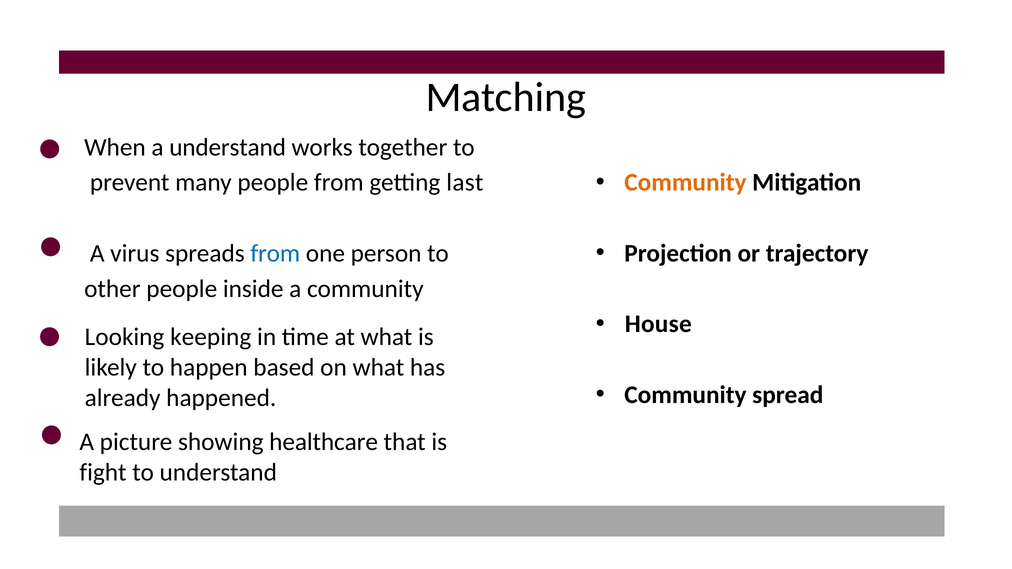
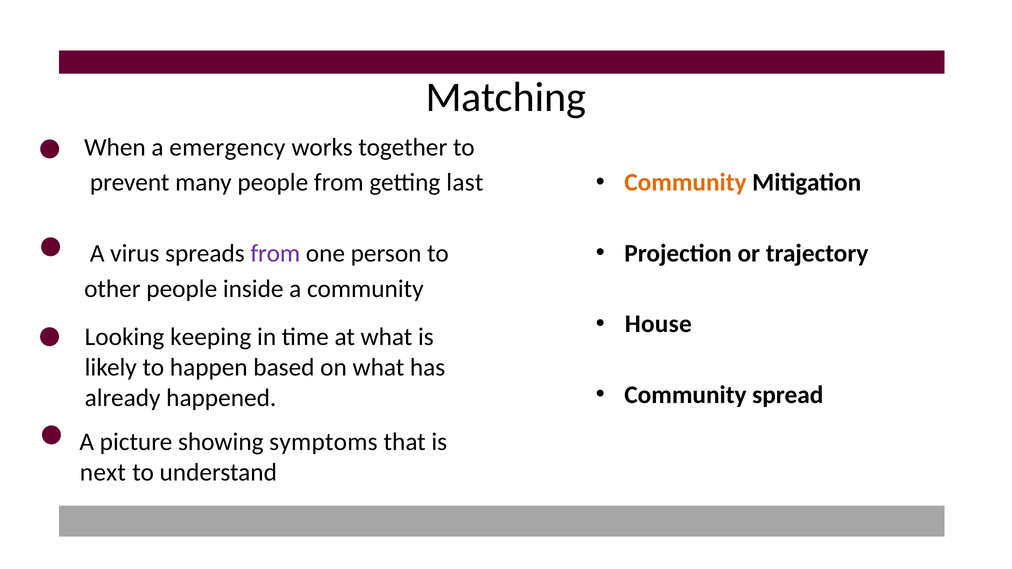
a understand: understand -> emergency (227, 147)
from colour: blue -> purple (275, 254)
healthcare: healthcare -> symptoms (323, 442)
fight: fight -> next (103, 473)
